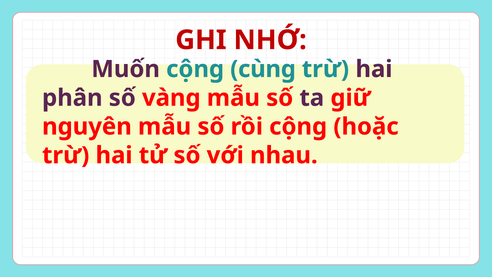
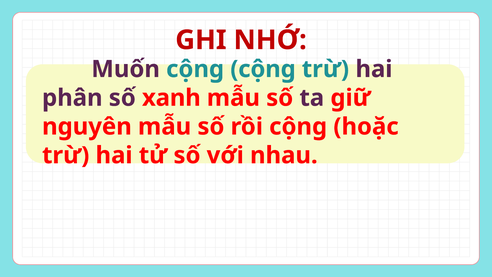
cộng cùng: cùng -> cộng (263, 69)
vàng: vàng -> xanh (171, 98)
